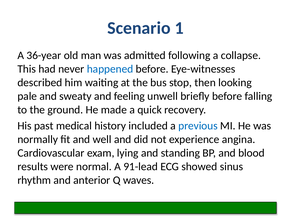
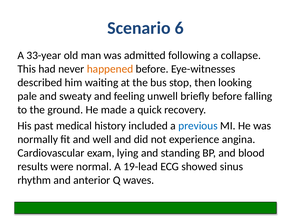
1: 1 -> 6 (179, 28)
36-year: 36-year -> 33-year (44, 55)
happened colour: blue -> orange (110, 69)
91-lead: 91-lead -> 19-lead (141, 167)
